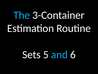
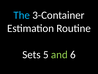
and colour: light blue -> light green (59, 54)
